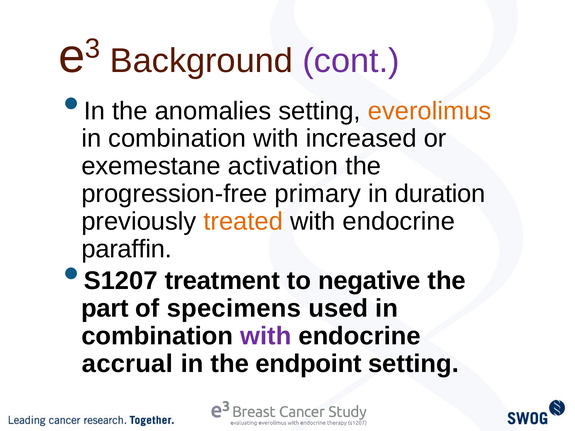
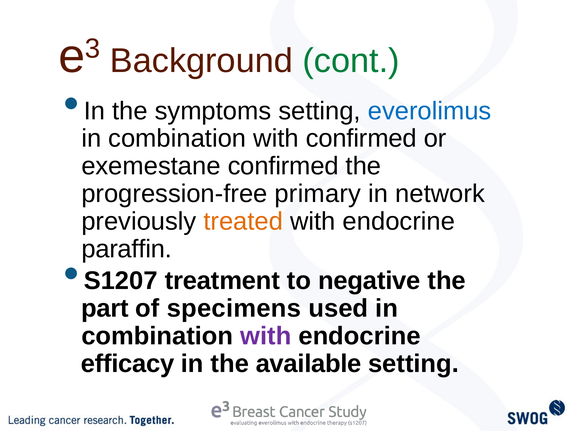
cont colour: purple -> green (351, 61)
anomalies: anomalies -> symptoms (213, 111)
everolimus colour: orange -> blue (430, 111)
with increased: increased -> confirmed (361, 139)
exemestane activation: activation -> confirmed (283, 166)
duration: duration -> network (440, 194)
accrual: accrual -> efficacy (128, 364)
endpoint: endpoint -> available (309, 364)
